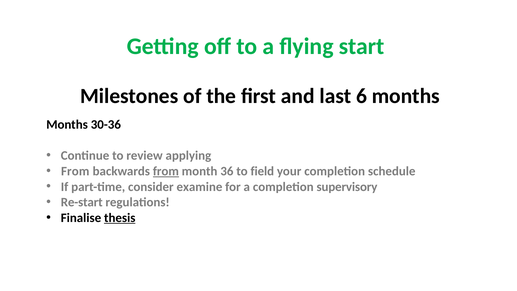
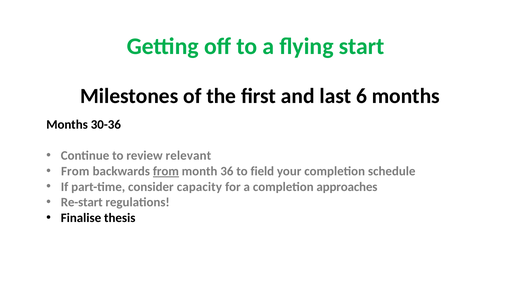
applying: applying -> relevant (188, 156)
examine: examine -> capacity (199, 187)
supervisory: supervisory -> approaches (347, 187)
thesis underline: present -> none (120, 218)
